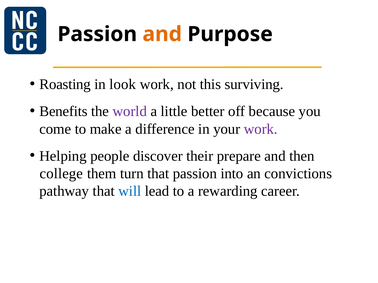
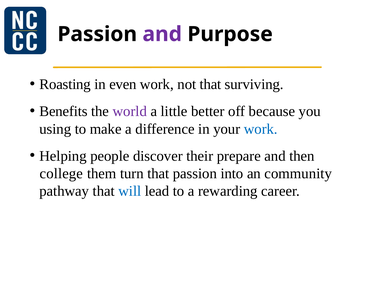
and colour: orange -> purple (162, 34)
look: look -> even (123, 85)
not this: this -> that (210, 85)
come: come -> using (55, 129)
work colour: purple -> blue (261, 129)
convictions: convictions -> community (298, 174)
